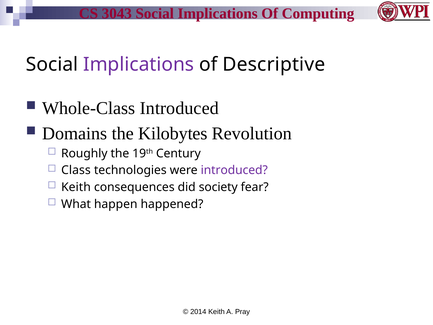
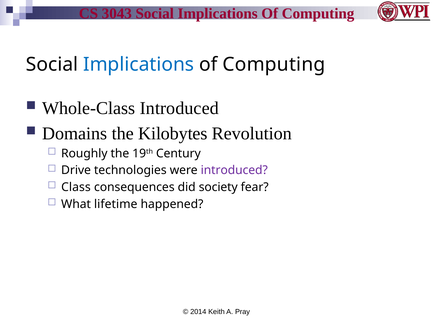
Implications colour: purple -> blue (139, 64)
Descriptive: Descriptive -> Computing (274, 64)
Class: Class -> Drive (76, 170)
Keith: Keith -> Class (76, 187)
happen: happen -> lifetime (116, 204)
